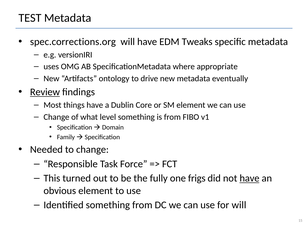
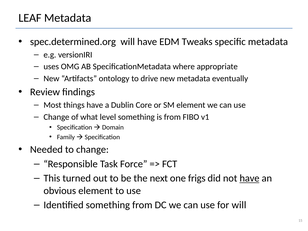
TEST: TEST -> LEAF (30, 18)
spec.corrections.org: spec.corrections.org -> spec.determined.org (73, 42)
Review underline: present -> none (45, 92)
fully: fully -> next (159, 178)
